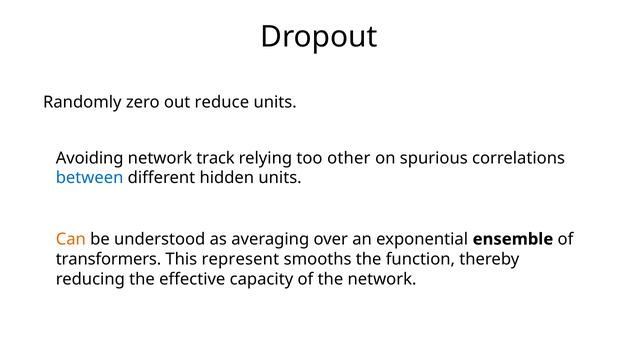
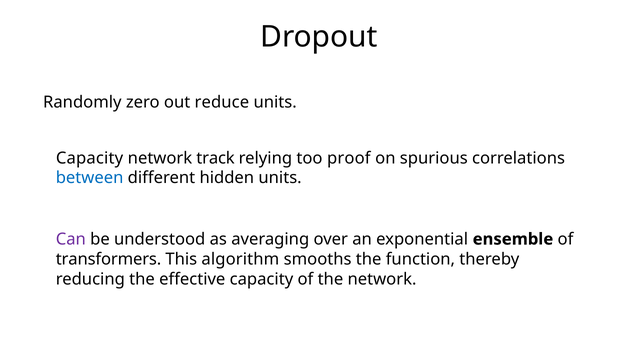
Avoiding: Avoiding -> Capacity (90, 158)
other: other -> proof (349, 158)
Can colour: orange -> purple (71, 239)
represent: represent -> algorithm (240, 259)
